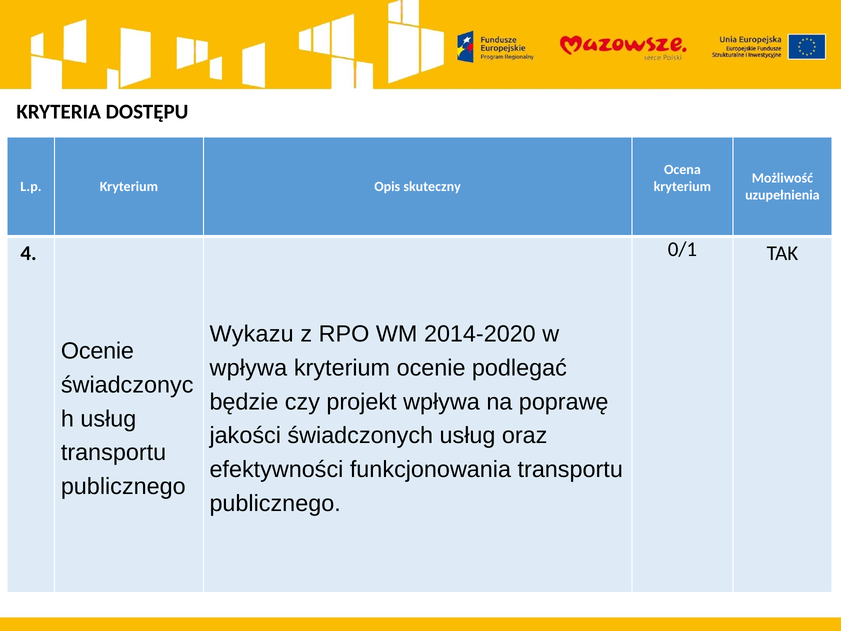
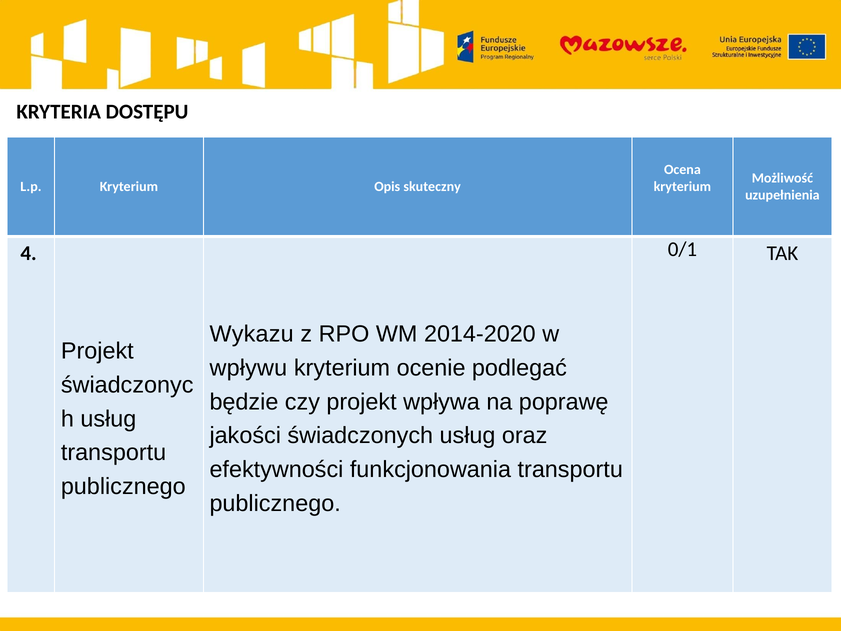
Ocenie: Ocenie -> Projekt (97, 351)
wpływa: wpływa -> wpływu (248, 368)
